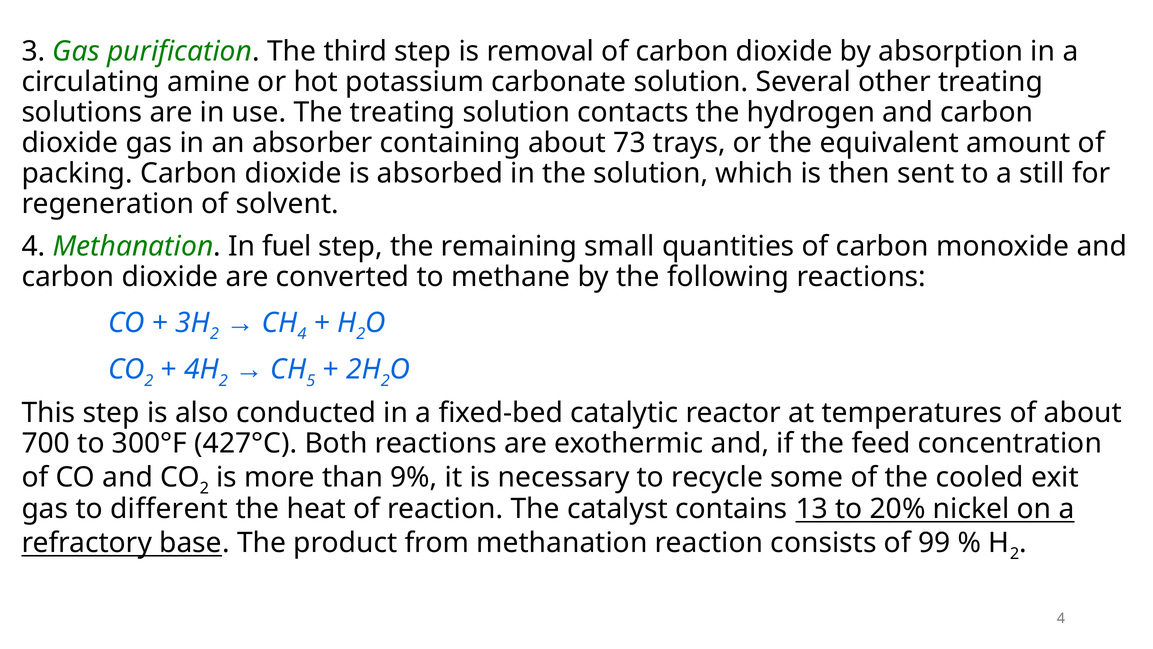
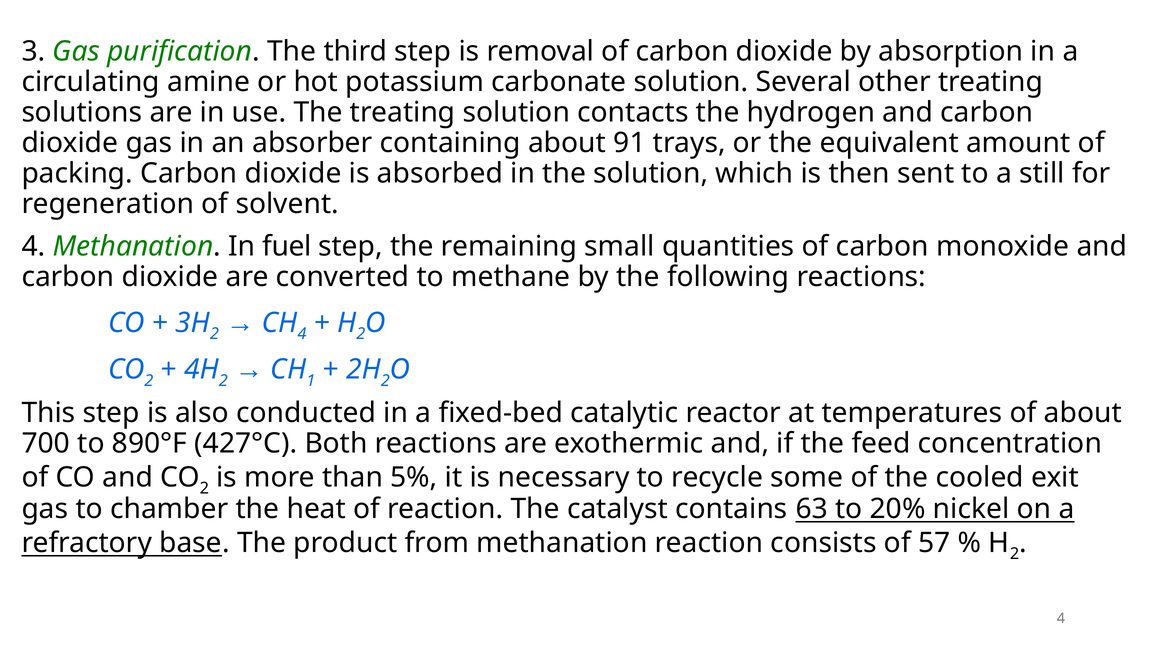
73: 73 -> 91 (630, 143)
5: 5 -> 1 (311, 380)
300°F: 300°F -> 890°F (149, 443)
9%: 9% -> 5% (414, 477)
different: different -> chamber (169, 508)
13: 13 -> 63 (812, 508)
99: 99 -> 57 (934, 542)
